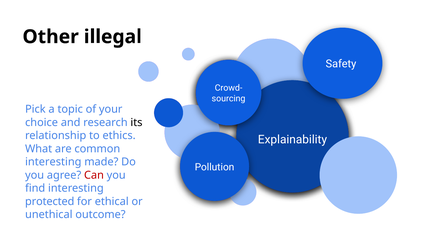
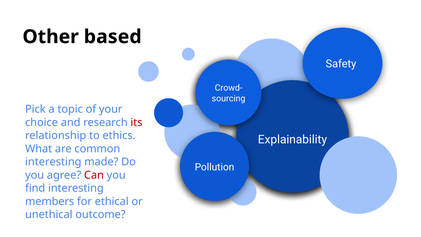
illegal: illegal -> based (113, 37)
its colour: black -> red (136, 122)
protected: protected -> members (50, 201)
